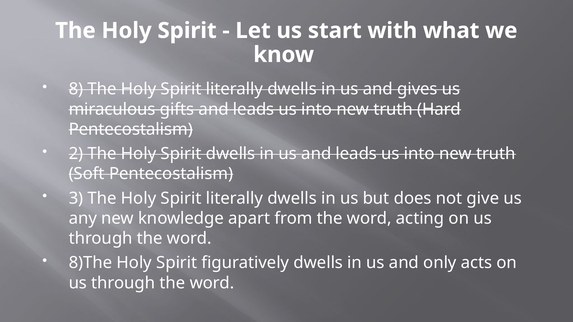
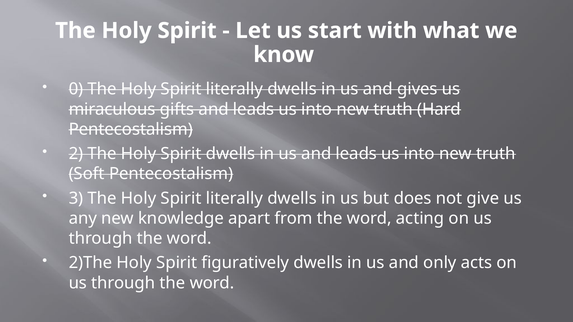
8: 8 -> 0 (76, 89)
8)The: 8)The -> 2)The (90, 263)
